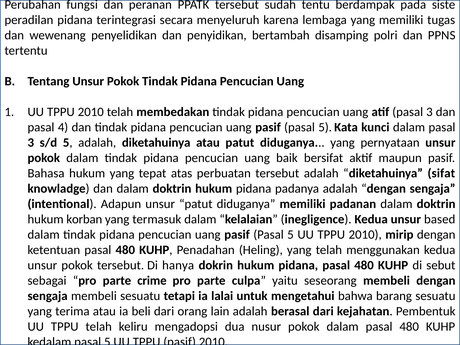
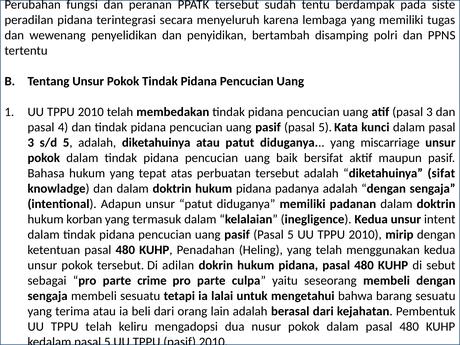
pernyataan: pernyataan -> miscarriage (390, 143)
based: based -> intent (440, 219)
hanya: hanya -> adilan (178, 265)
